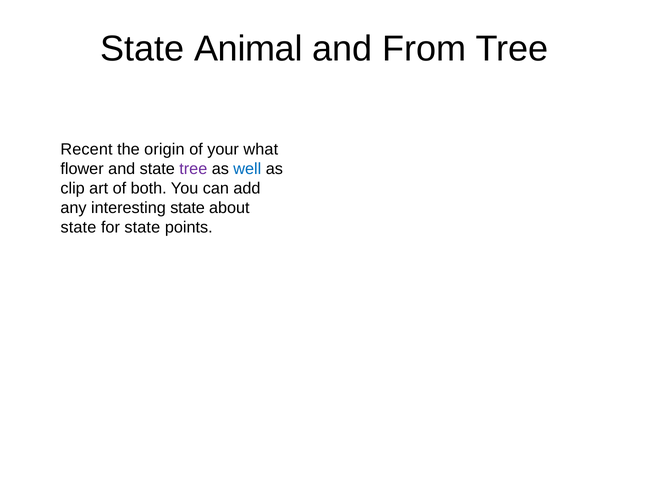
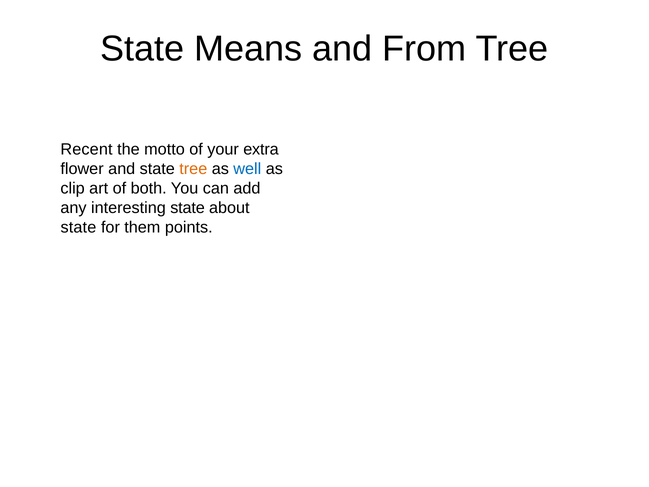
Animal: Animal -> Means (248, 49)
origin: origin -> motto (164, 149)
what: what -> extra (261, 149)
tree colour: purple -> orange (193, 169)
for state: state -> them (142, 227)
